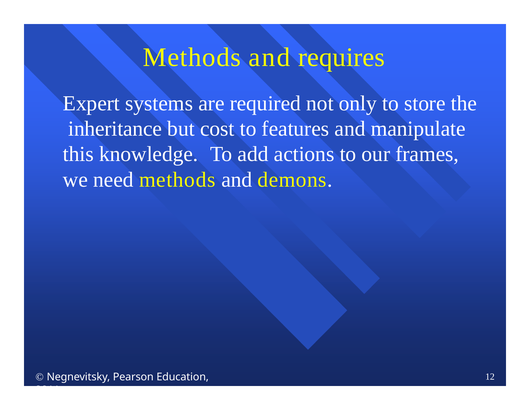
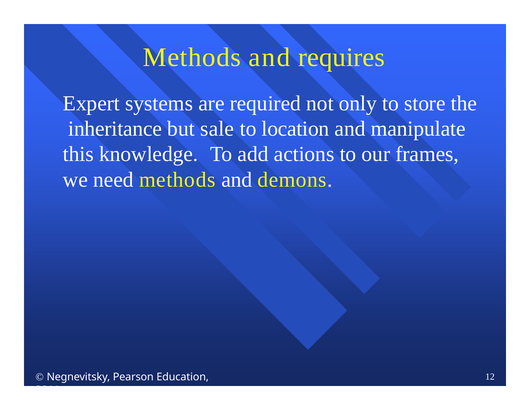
cost: cost -> sale (217, 129)
features: features -> location (295, 129)
